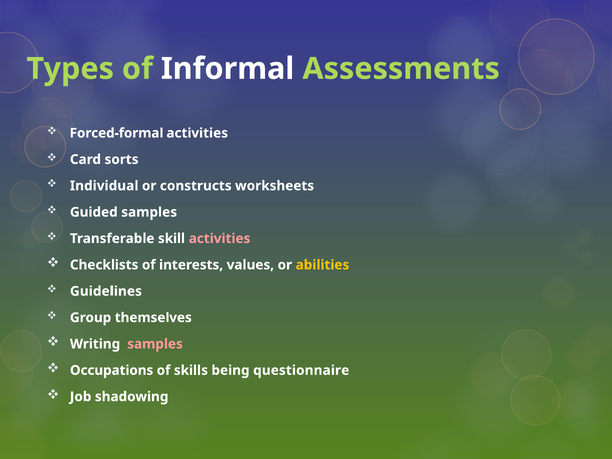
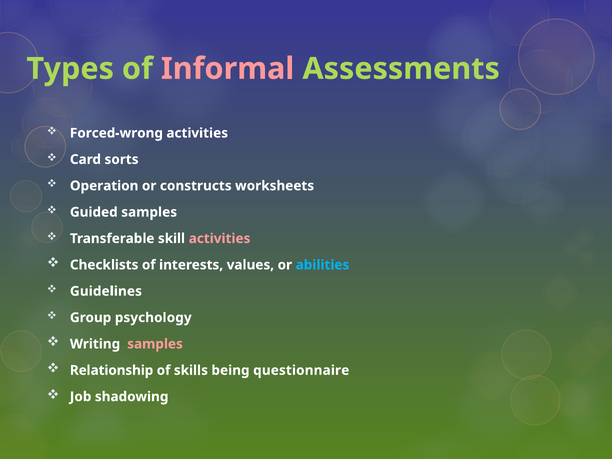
Informal colour: white -> pink (228, 69)
Forced-formal: Forced-formal -> Forced-wrong (116, 133)
Individual: Individual -> Operation (104, 186)
abilities colour: yellow -> light blue (322, 265)
themselves: themselves -> psychology (153, 318)
Occupations: Occupations -> Relationship (112, 370)
